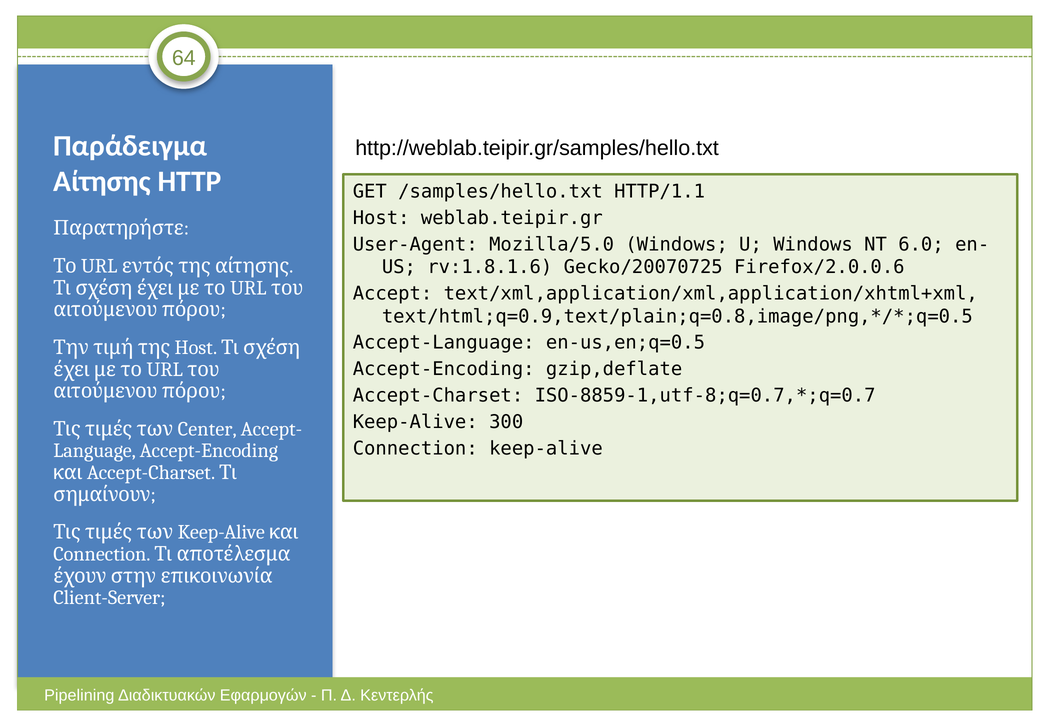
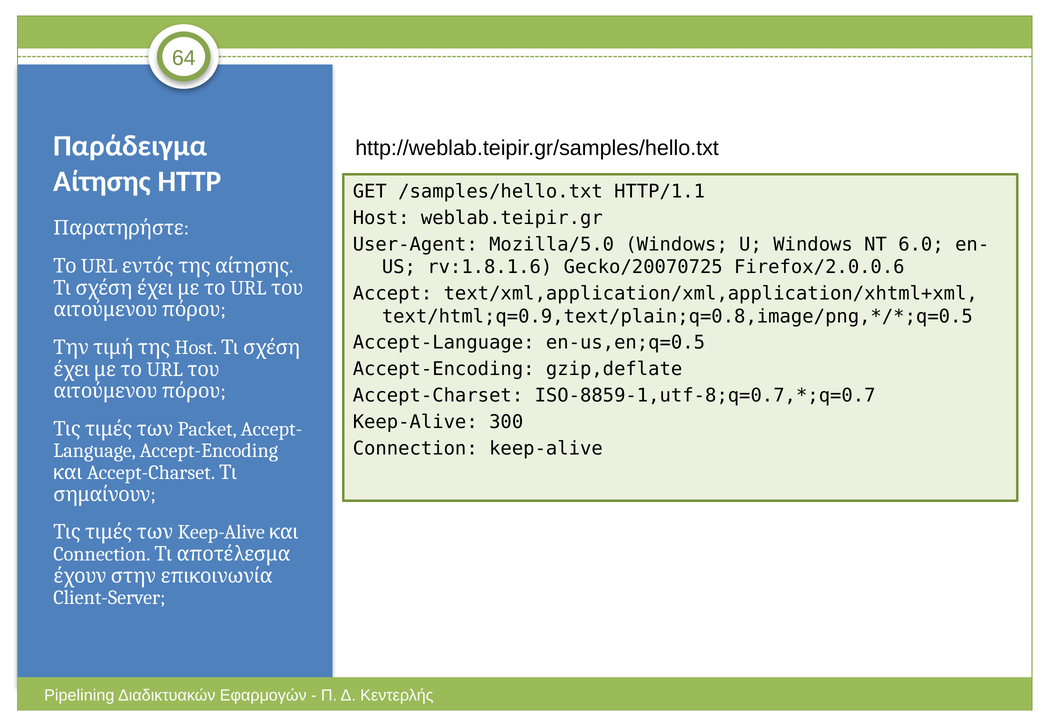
Center: Center -> Packet (207, 429)
